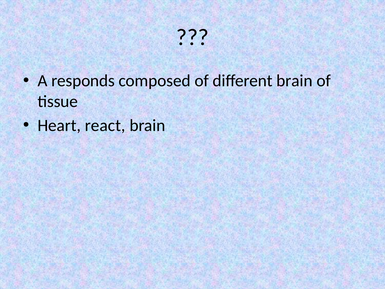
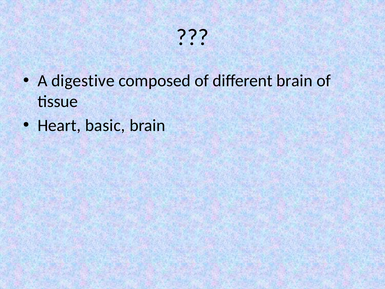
responds: responds -> digestive (83, 81)
react: react -> basic (105, 125)
